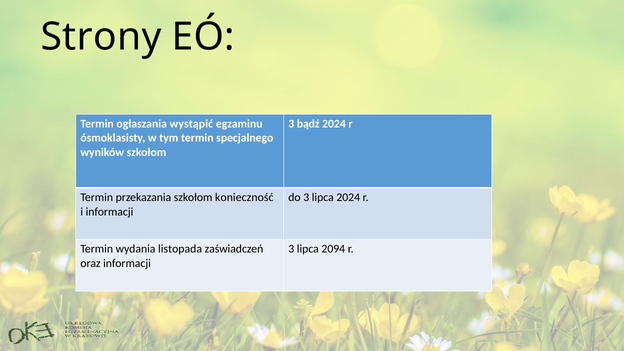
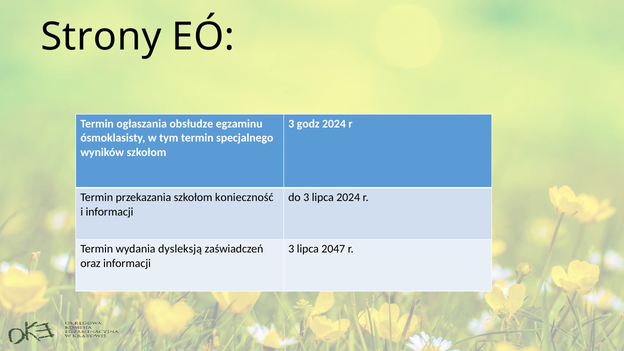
wystąpić: wystąpić -> obsłudze (191, 124)
bądź: bądź -> godz (308, 124)
listopada: listopada -> dysleksją (180, 249)
2094: 2094 -> 2047 (333, 249)
